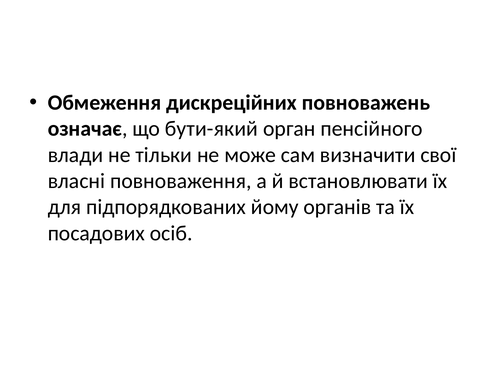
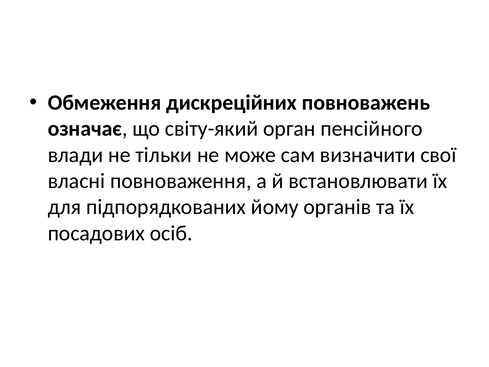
бути-який: бути-який -> світу-який (212, 129)
